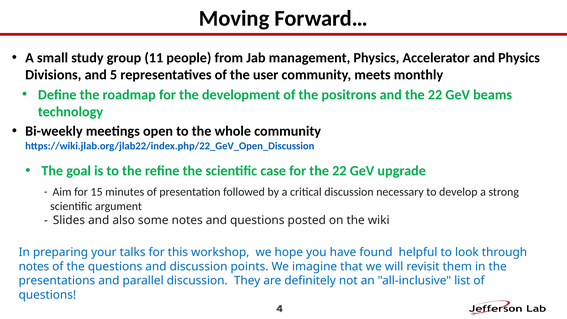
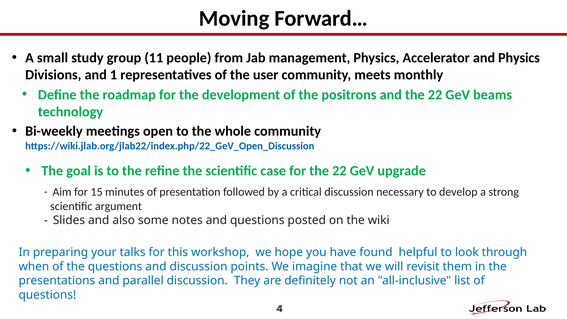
5: 5 -> 1 (114, 75)
notes: notes -> when (34, 266)
